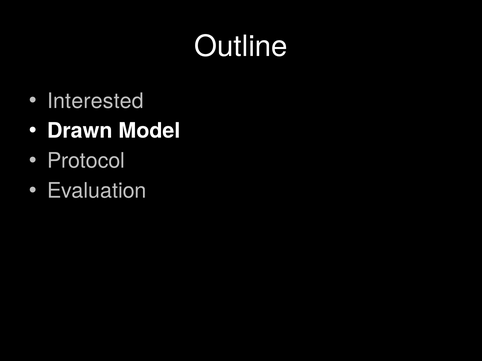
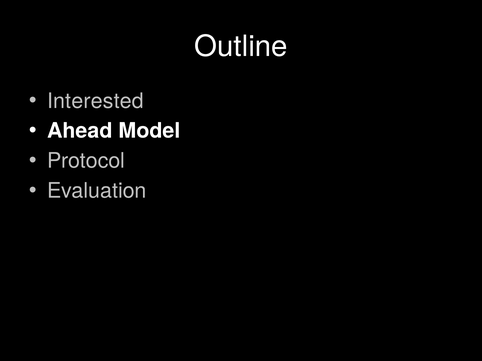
Drawn: Drawn -> Ahead (80, 131)
